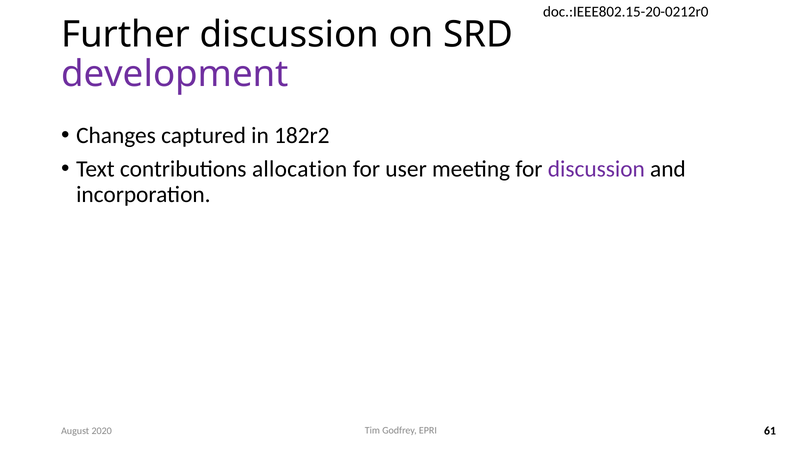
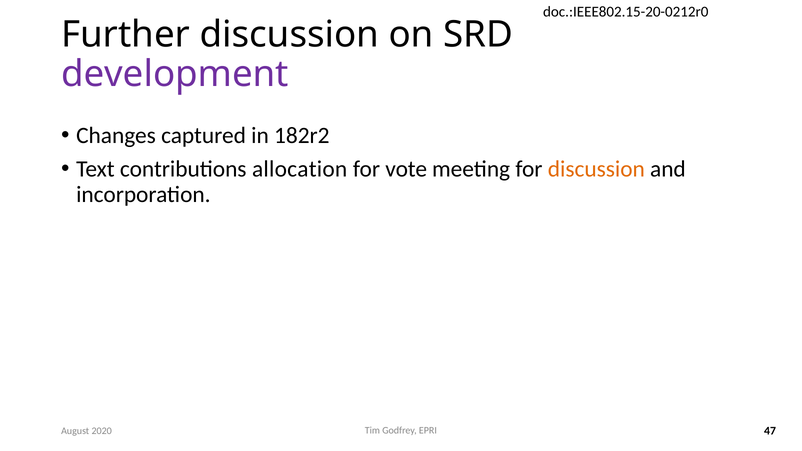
user: user -> vote (406, 169)
discussion colour: purple -> orange (596, 169)
61: 61 -> 47 (770, 431)
